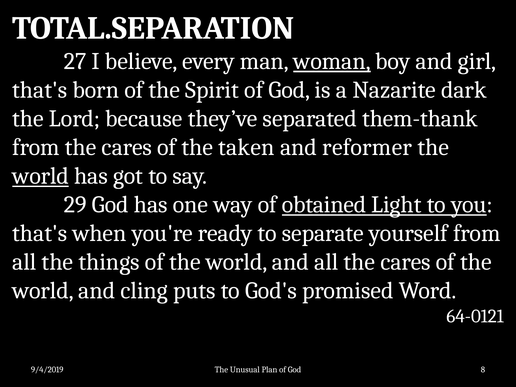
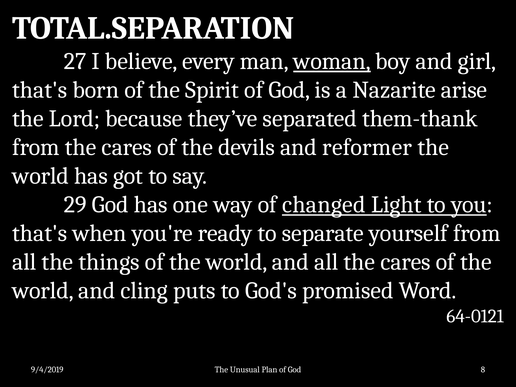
dark: dark -> arise (464, 90)
taken: taken -> devils (246, 147)
world underline: present -> none (41, 176)
obtained: obtained -> changed (324, 205)
